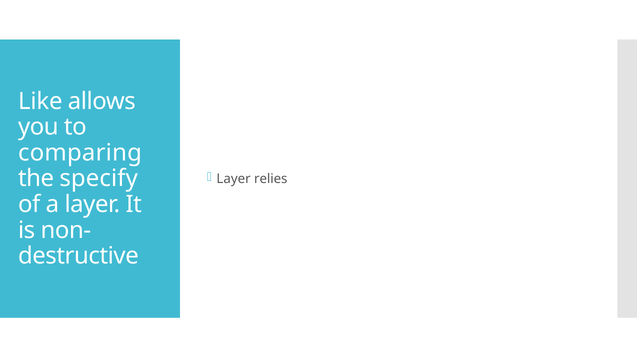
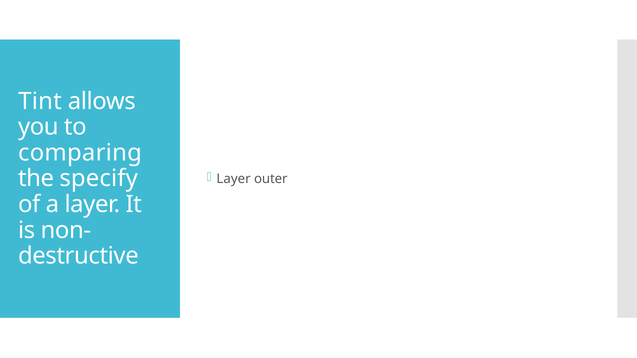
Like: Like -> Tint (40, 101)
relies: relies -> outer (271, 179)
